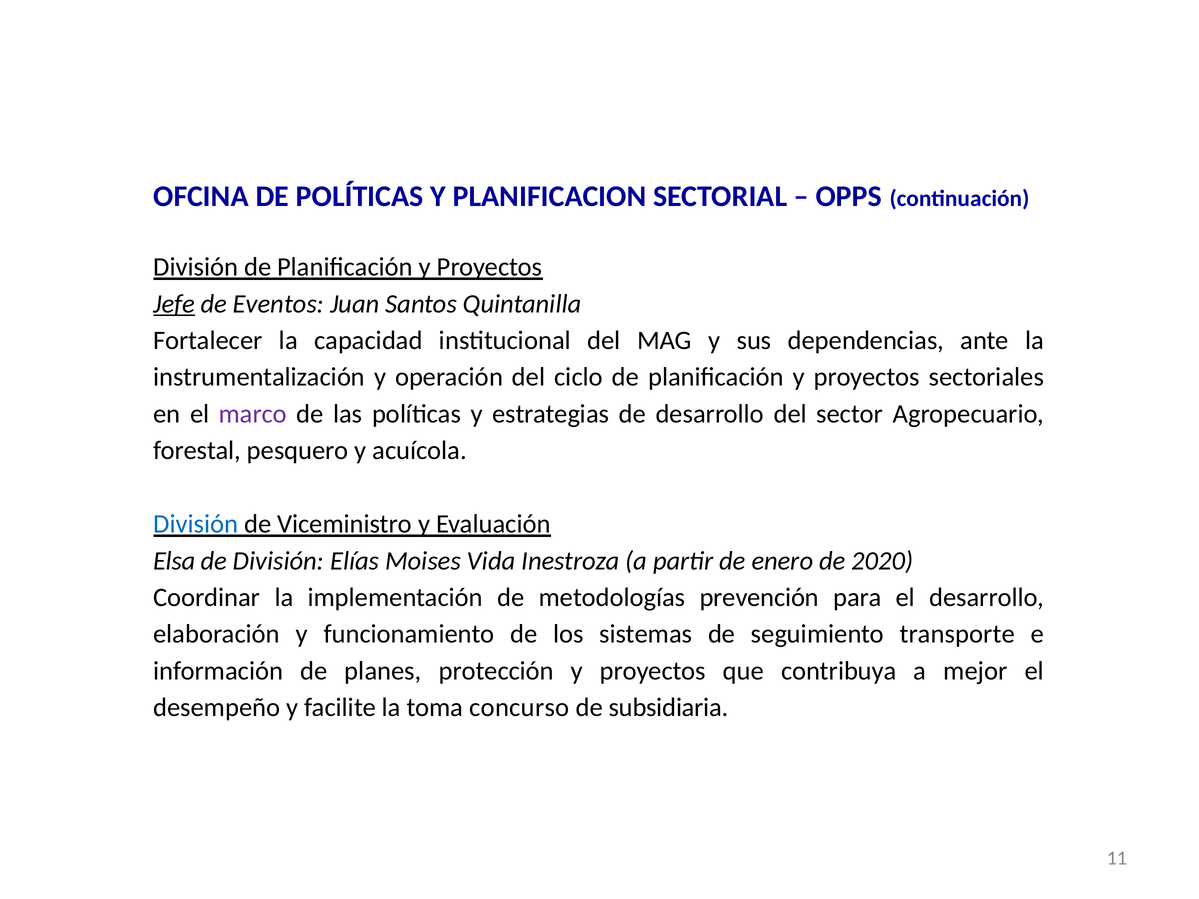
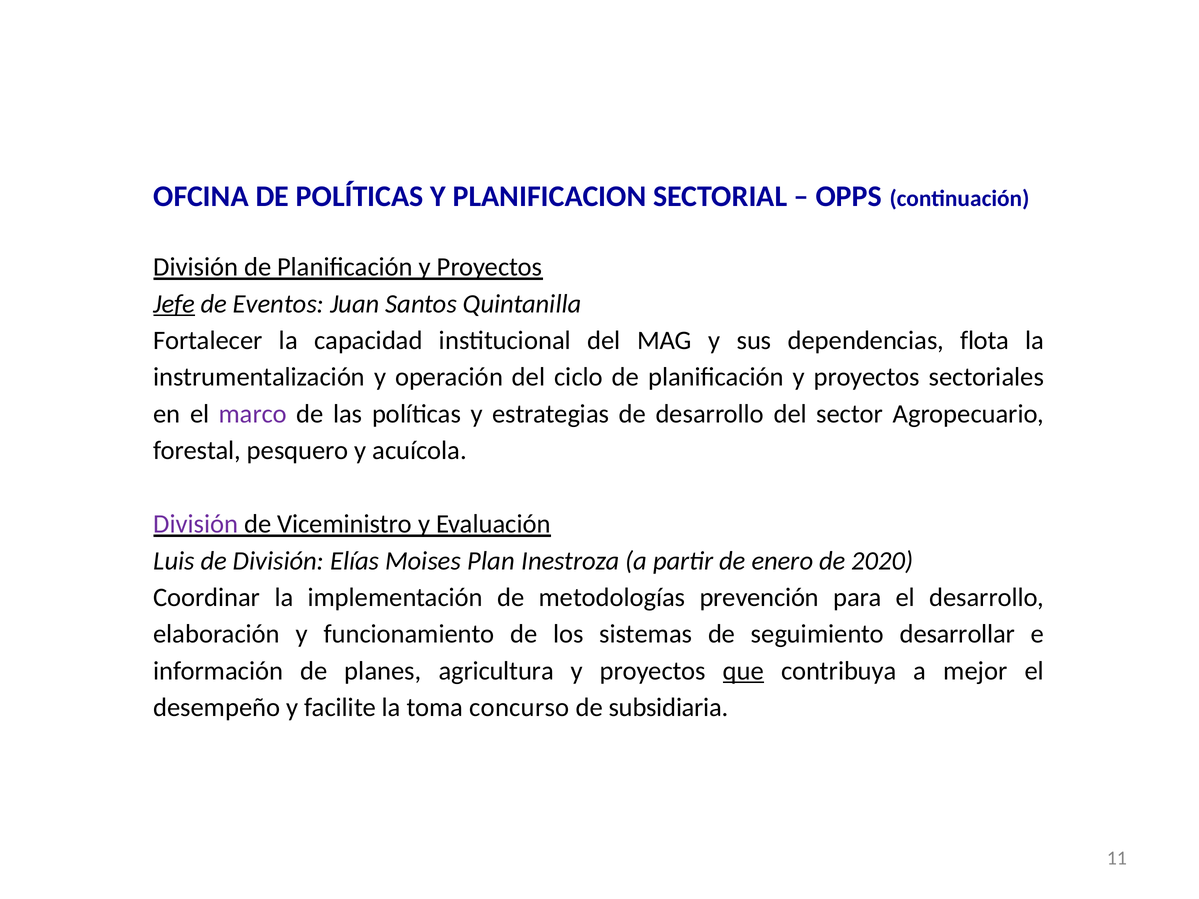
ante: ante -> flota (985, 341)
División colour: blue -> purple (196, 524)
Elsa: Elsa -> Luis (174, 561)
Vida: Vida -> Plan (491, 561)
transporte: transporte -> desarrollar (957, 634)
protección: protección -> agricultura (496, 671)
que underline: none -> present (743, 671)
